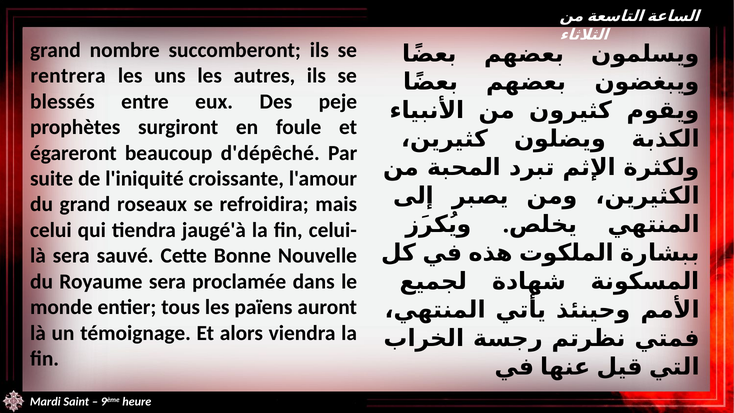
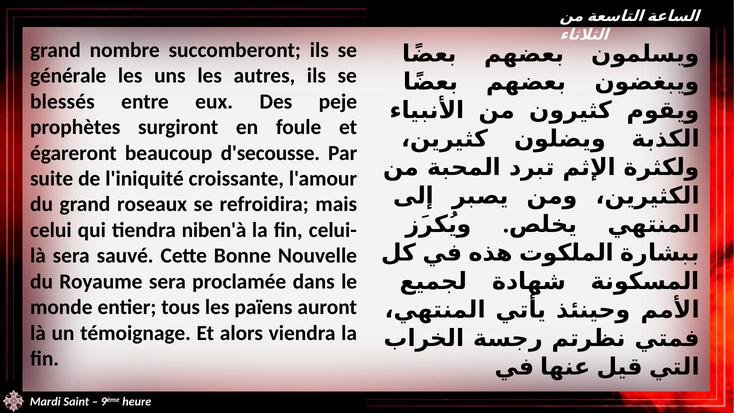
rentrera: rentrera -> générale (68, 76)
d'dépêché: d'dépêché -> d'secousse (270, 153)
jaugé'à: jaugé'à -> niben'à (214, 230)
